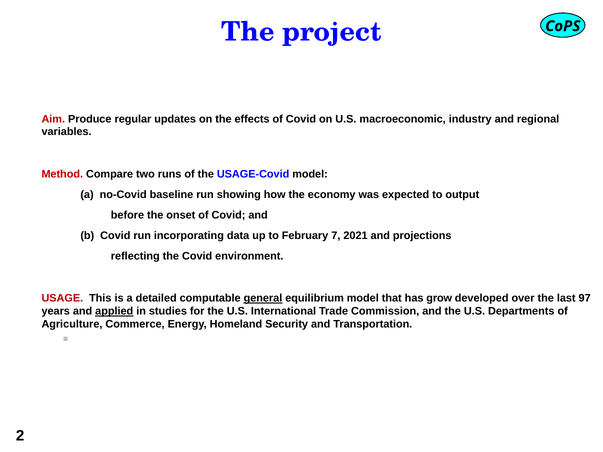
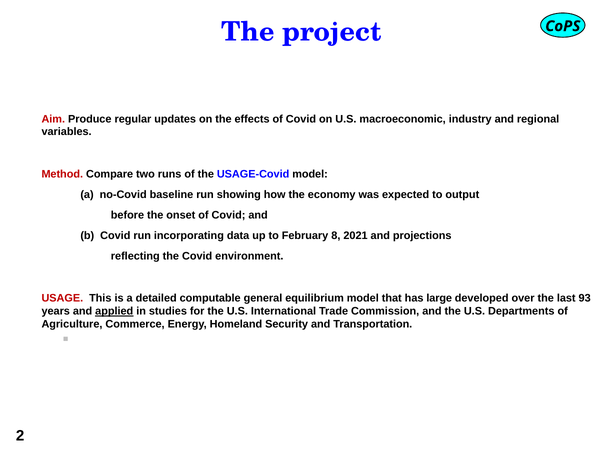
7: 7 -> 8 (336, 236)
general underline: present -> none (263, 299)
grow: grow -> large (439, 299)
97: 97 -> 93 (585, 299)
